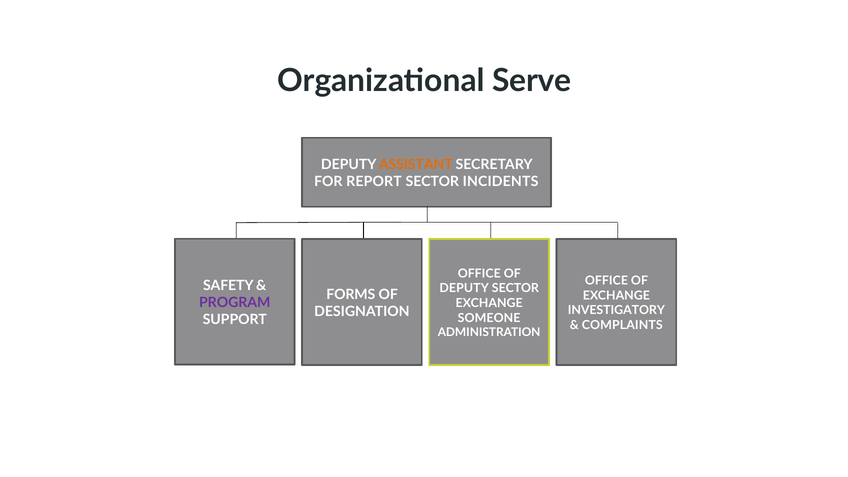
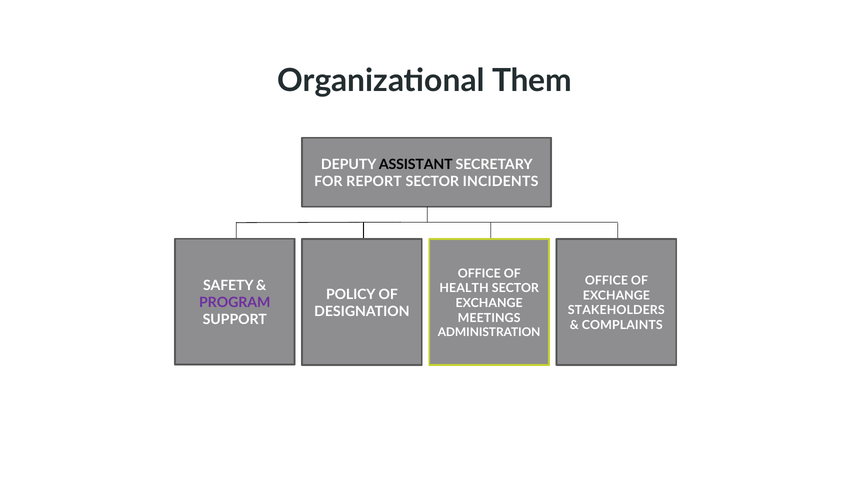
Serve: Serve -> Them (532, 81)
ASSISTANT colour: orange -> black (416, 165)
DEPUTY: DEPUTY -> HEALTH (464, 288)
FORMS: FORMS -> POLICY (351, 295)
INVESTIGATORY: INVESTIGATORY -> STAKEHOLDERS (616, 310)
SOMEONE: SOMEONE -> MEETINGS (489, 318)
